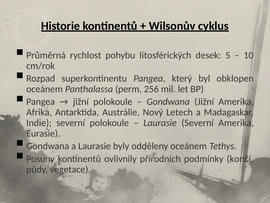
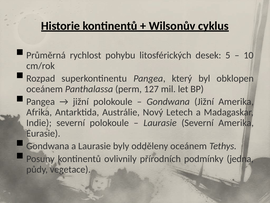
256: 256 -> 127 (151, 89)
končí: končí -> jedna (240, 158)
